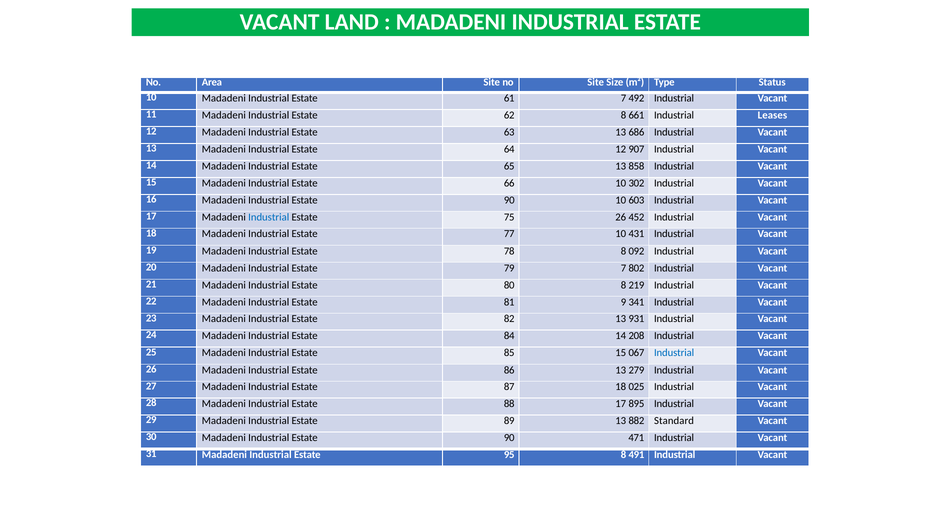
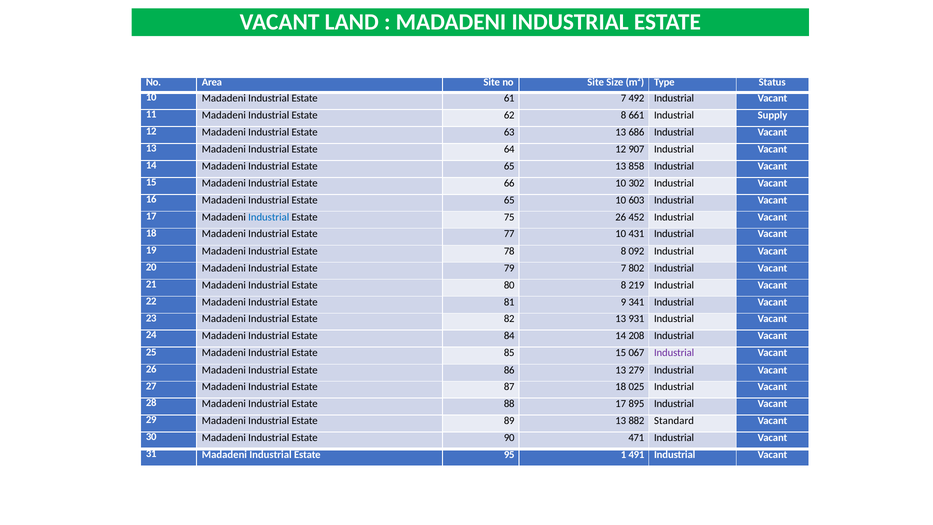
Leases: Leases -> Supply (773, 115)
90: 90 -> 65 (509, 200)
Industrial colour: blue -> purple (674, 353)
95 8: 8 -> 1 (623, 455)
